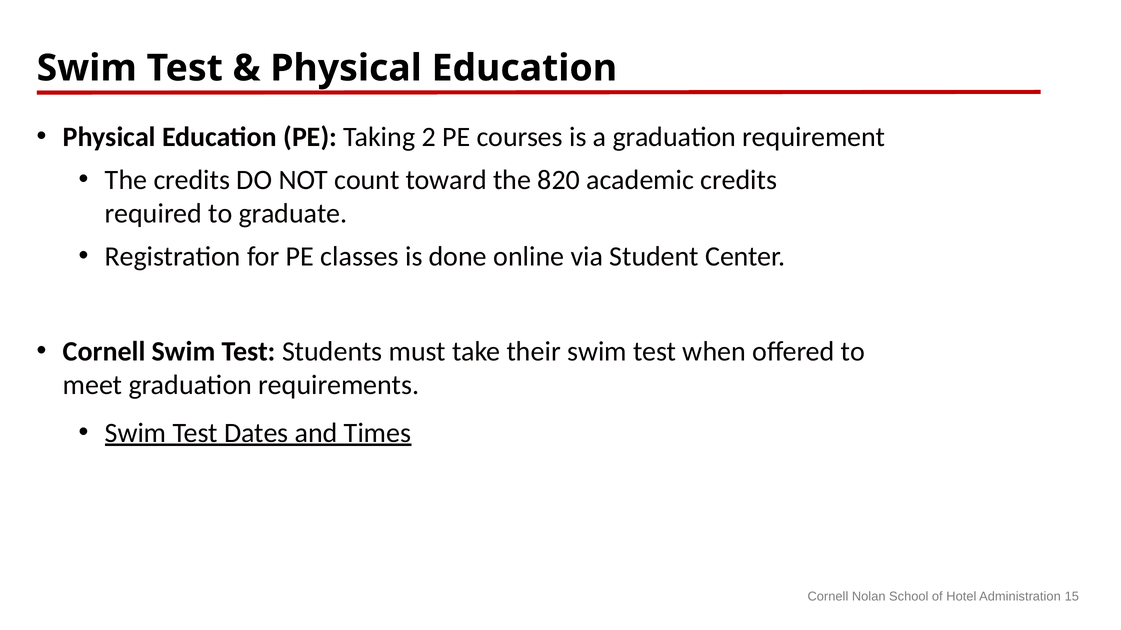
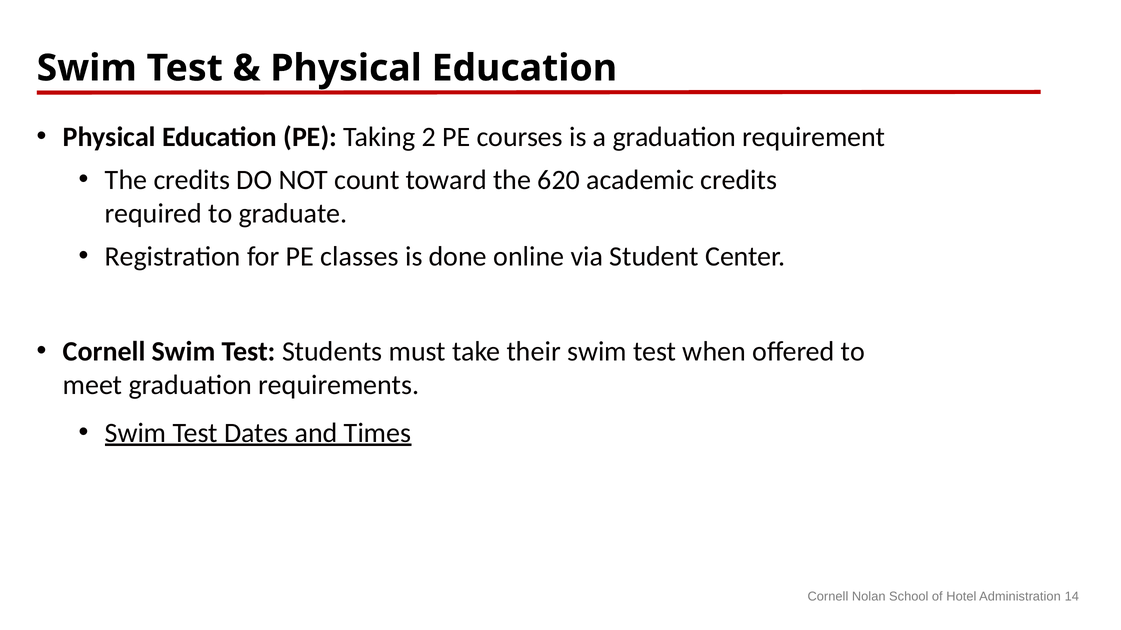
820: 820 -> 620 (559, 180)
15: 15 -> 14 (1072, 597)
